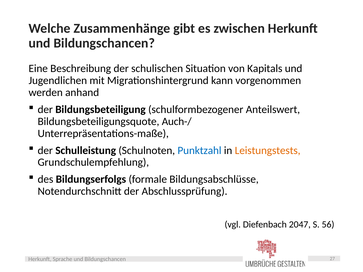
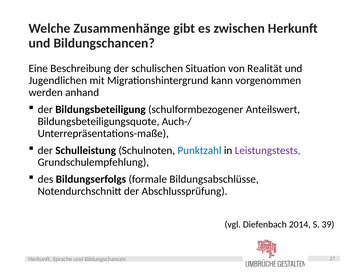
Kapitals: Kapitals -> Realität (265, 69)
Leistungstests colour: orange -> purple (268, 151)
2047: 2047 -> 2014 (300, 225)
56: 56 -> 39 (328, 225)
